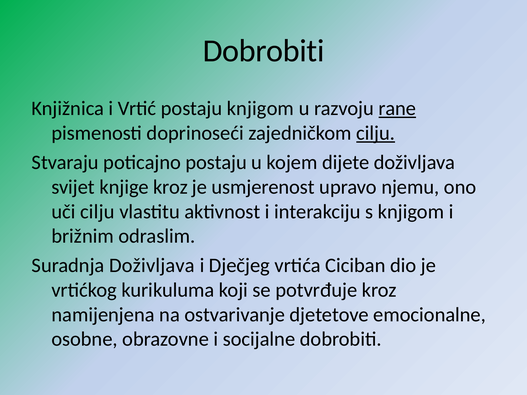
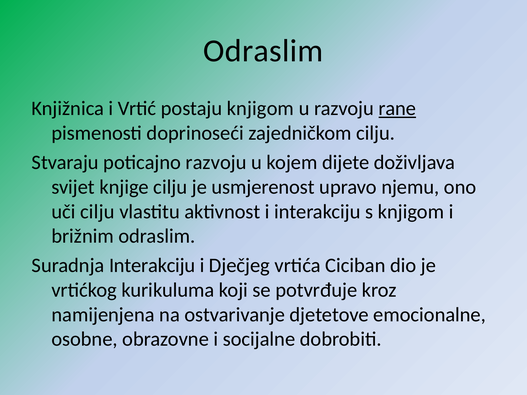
Dobrobiti: Dobrobiti -> Odraslim (263, 51)
cilju underline: present -> none (376, 133)
poticajno postaju: postaju -> razvoju (216, 162)
knjige kroz: kroz -> cilju (170, 187)
Suradnja Doživljava: Doživljava -> Interakciju (152, 266)
